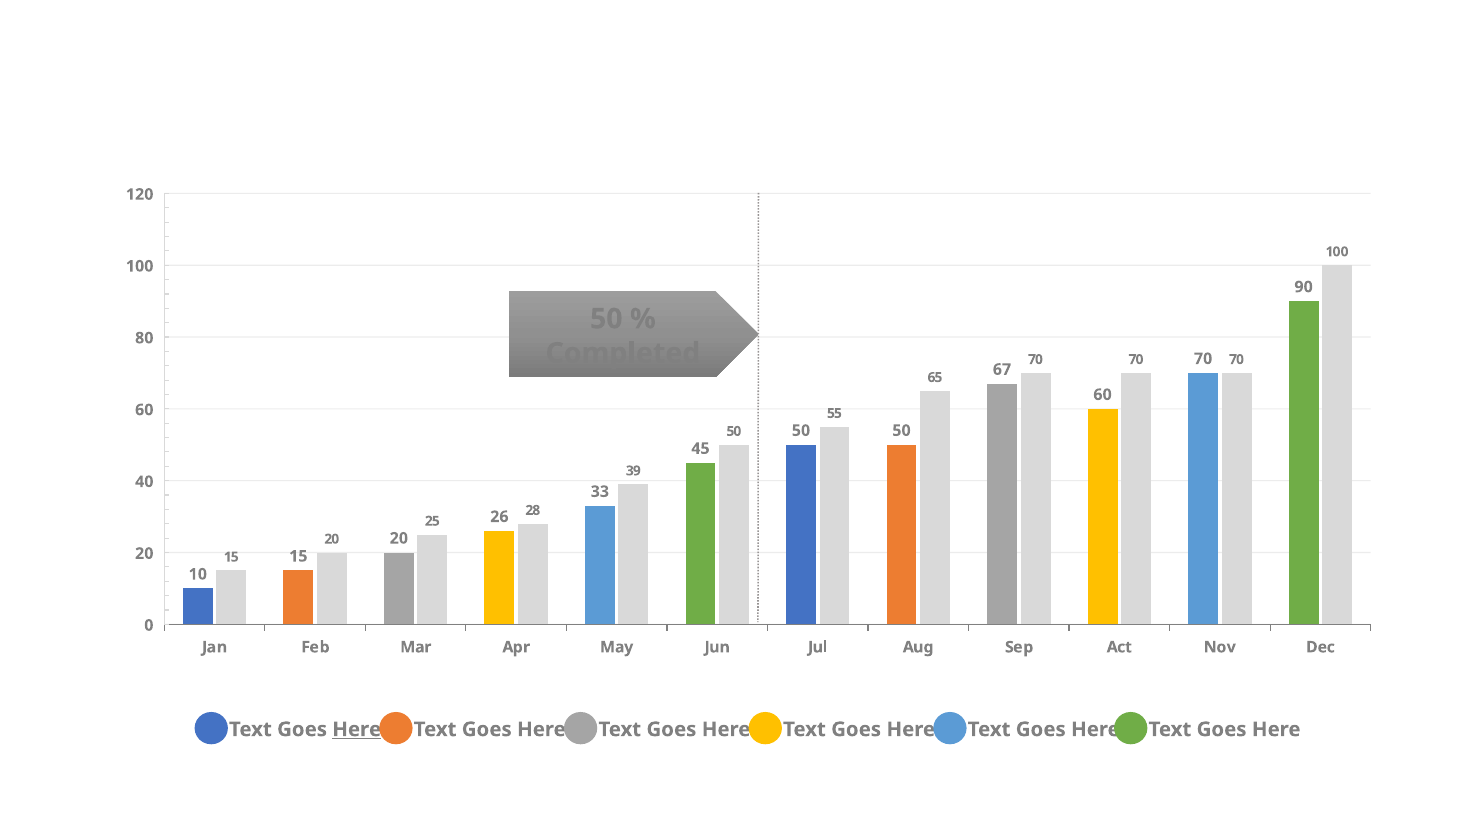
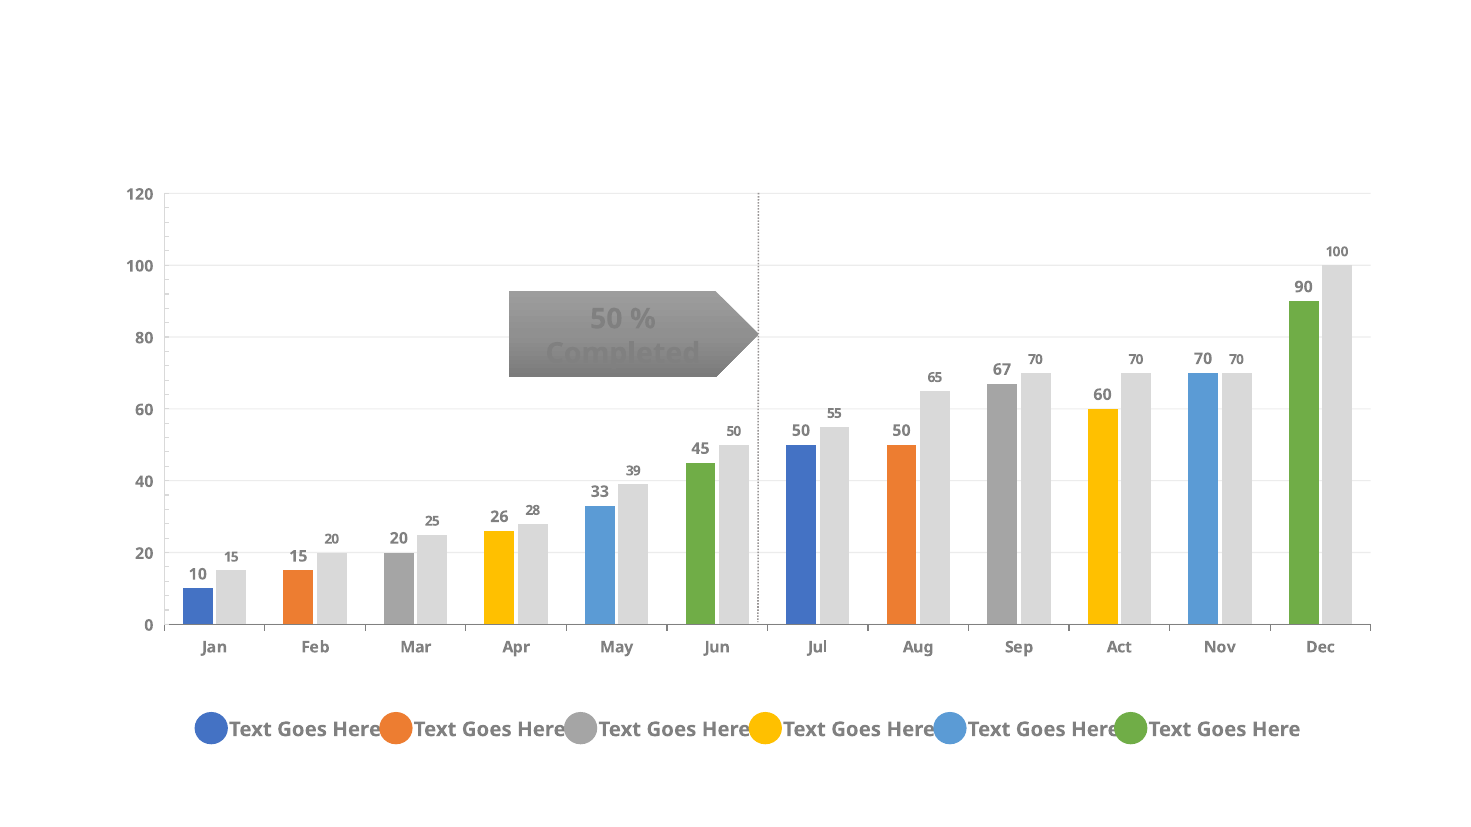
Here underline: present -> none (357, 730)
